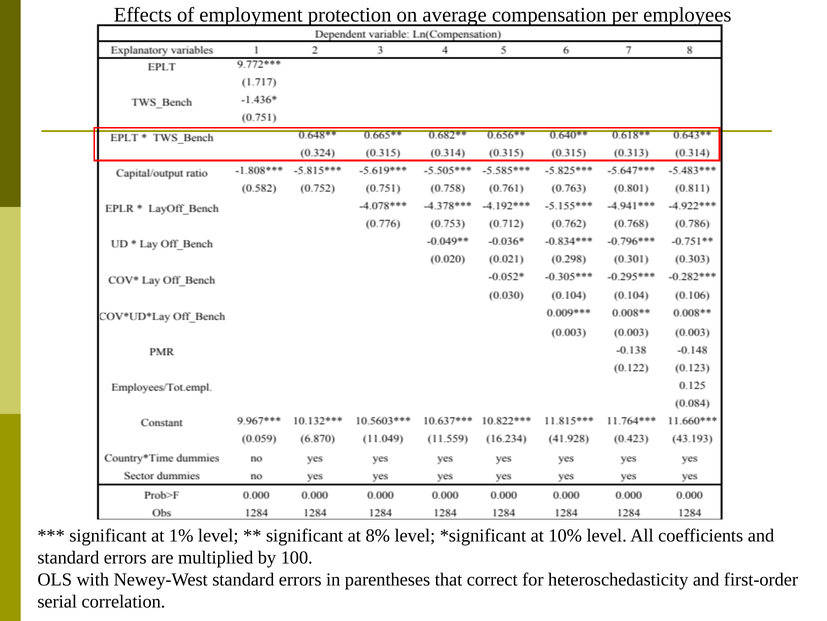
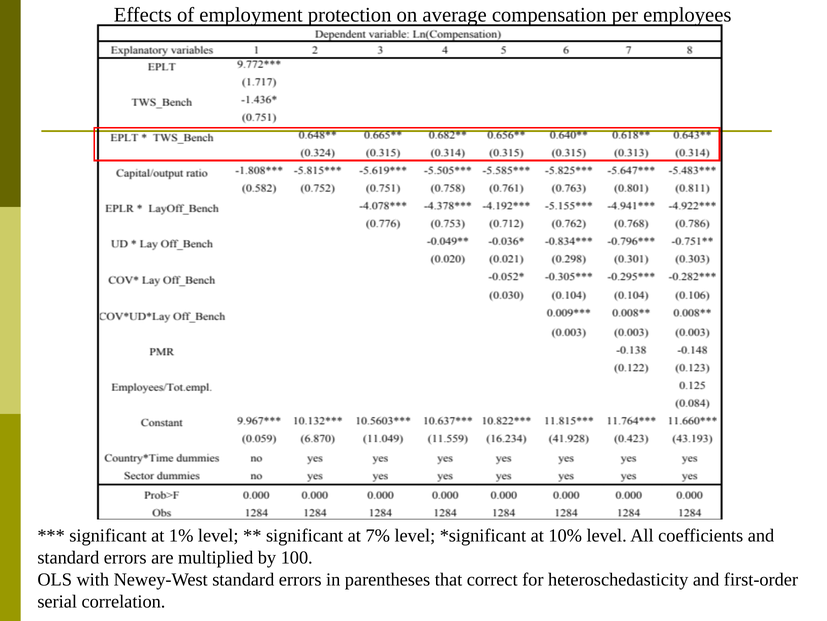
8%: 8% -> 7% (378, 535)
